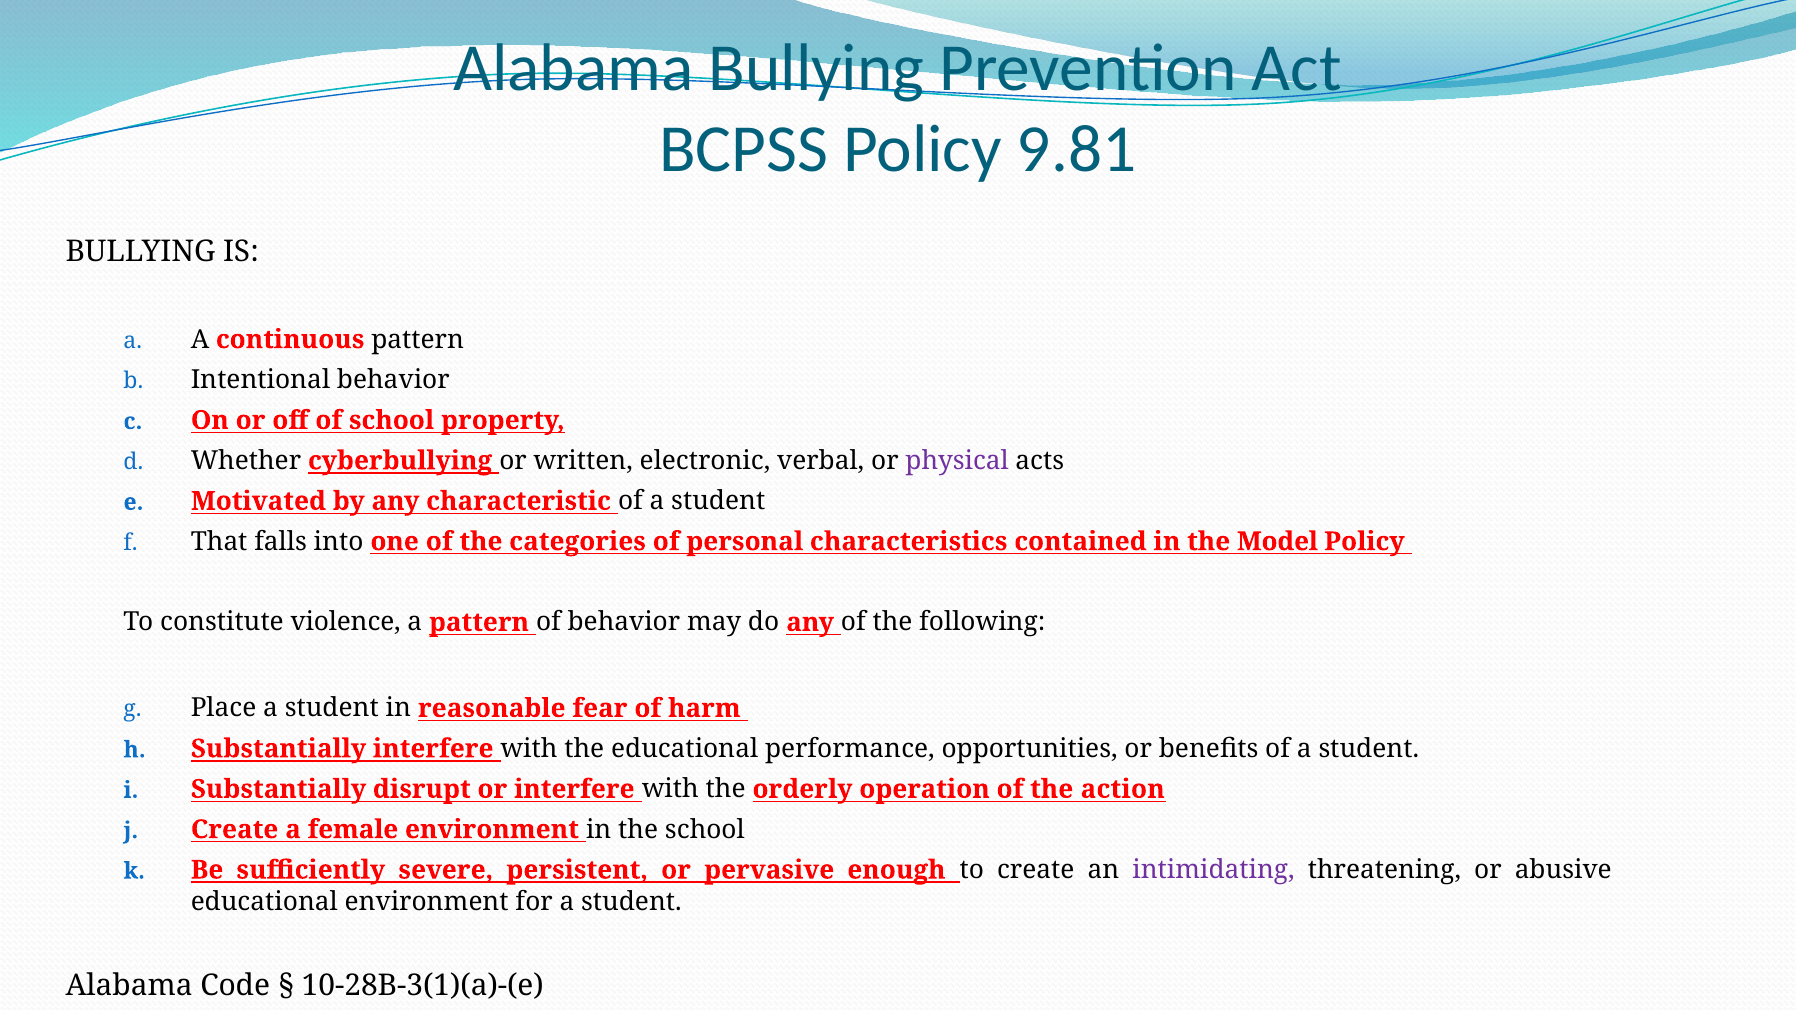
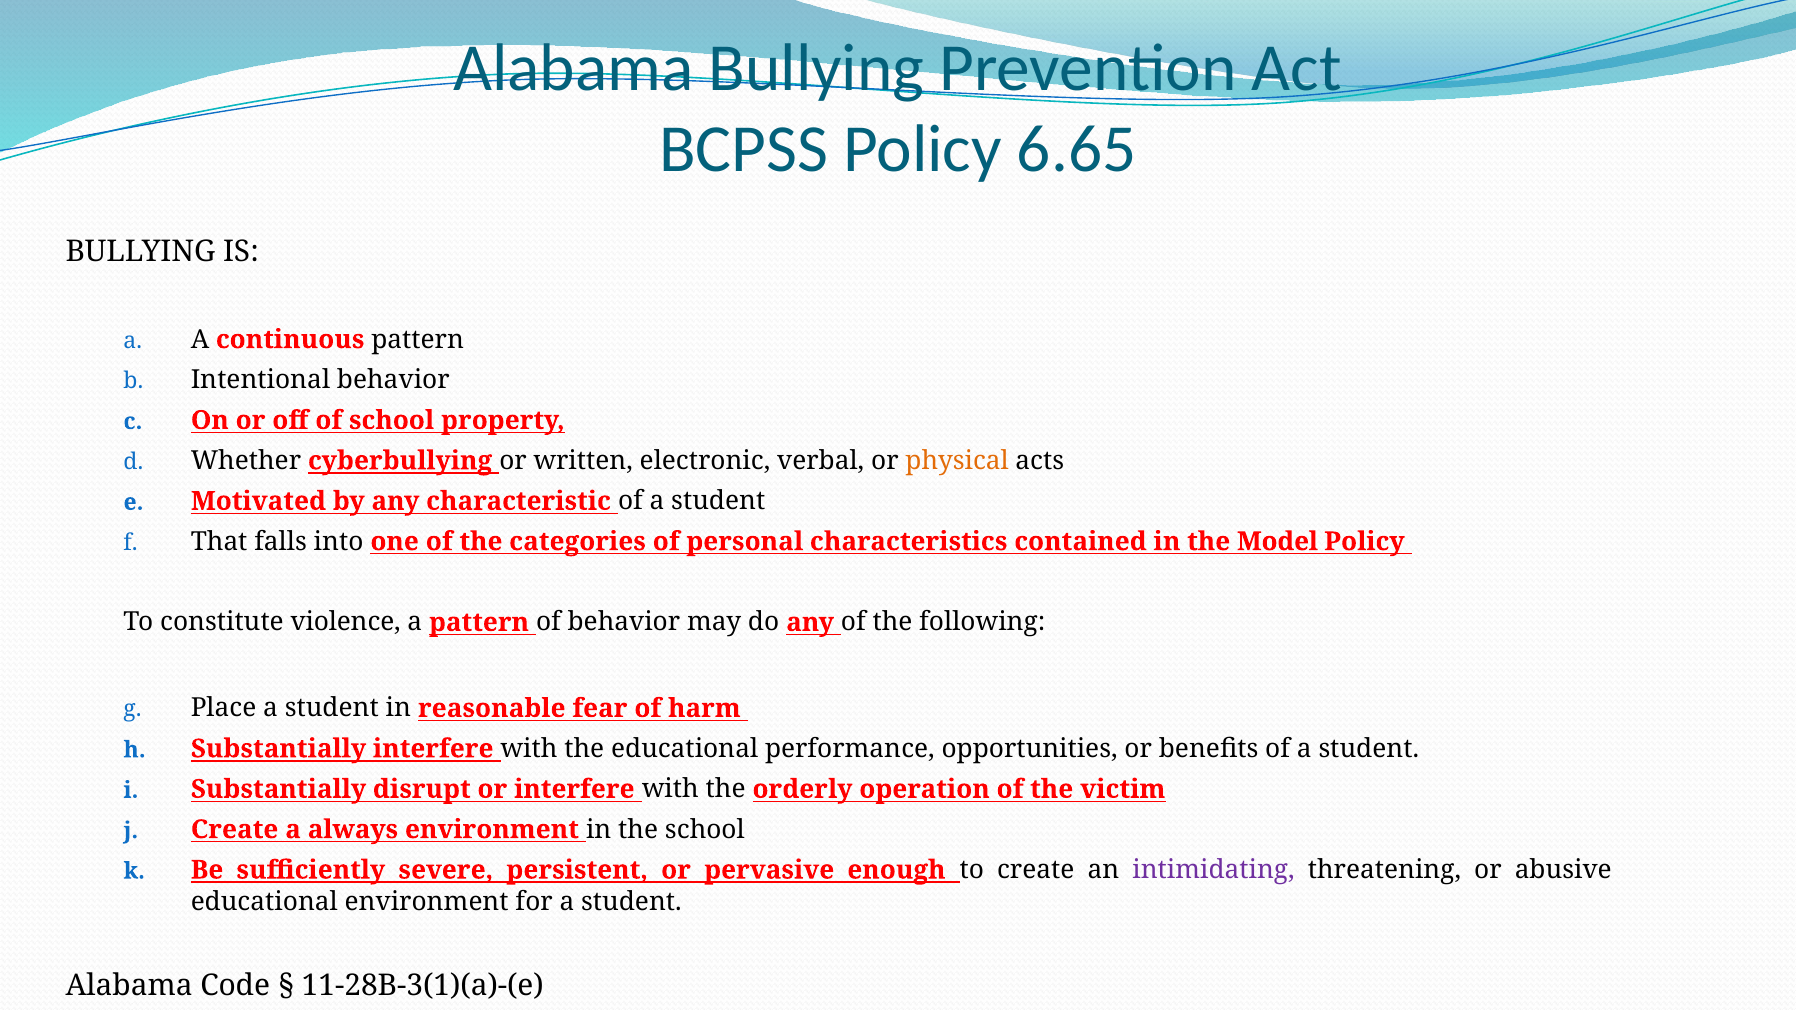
9.81: 9.81 -> 6.65 (1077, 150)
physical colour: purple -> orange (957, 461)
action: action -> victim (1123, 789)
female: female -> always (353, 830)
10-28B-3(1)(a)-(e: 10-28B-3(1)(a)-(e -> 11-28B-3(1)(a)-(e (423, 986)
